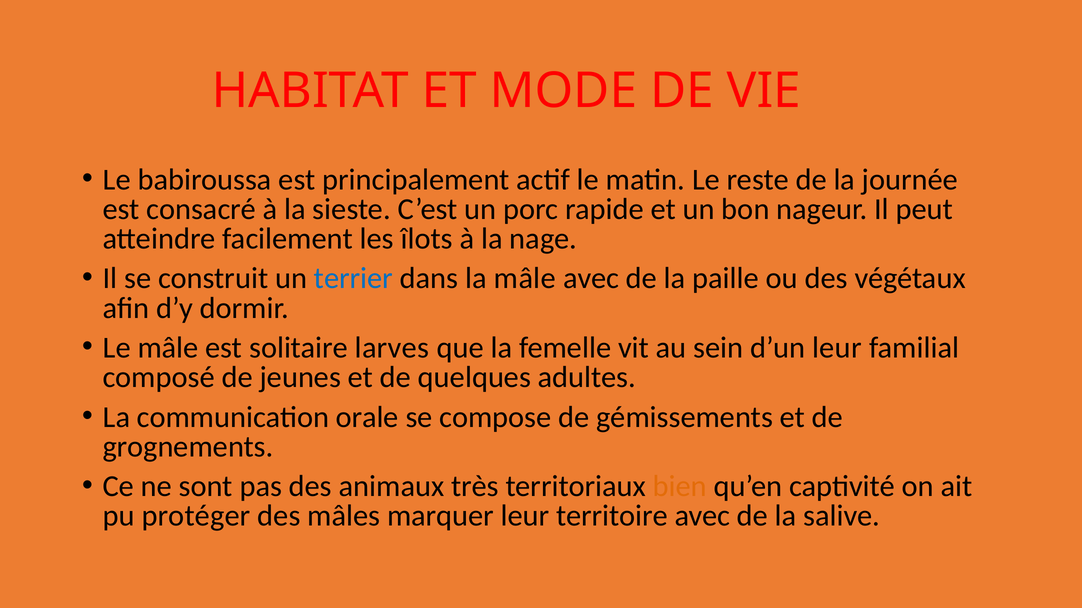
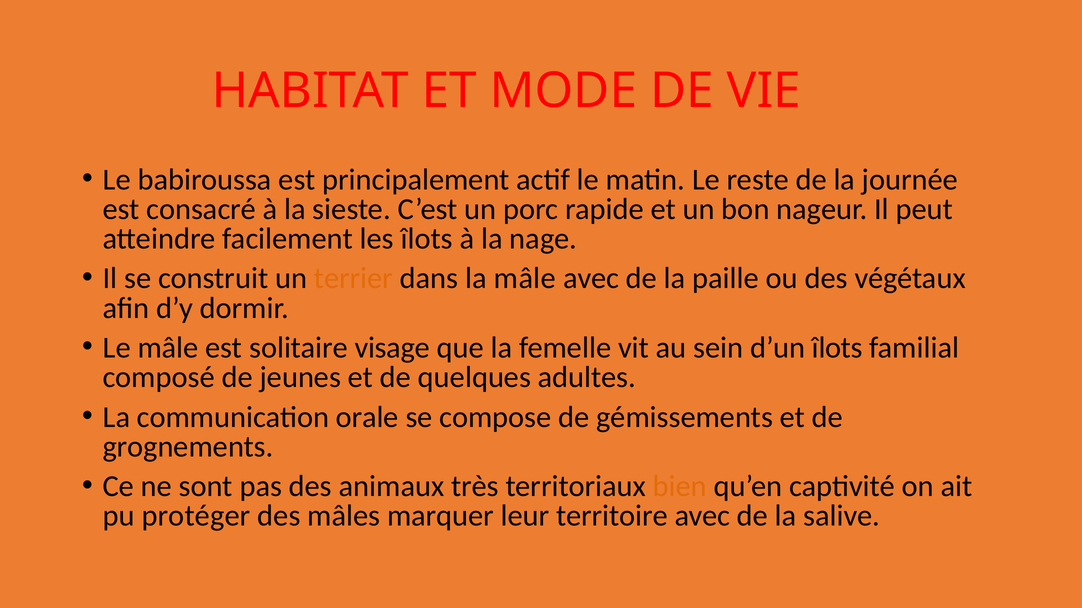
terrier colour: blue -> orange (353, 279)
larves: larves -> visage (392, 348)
d’un leur: leur -> îlots (837, 348)
